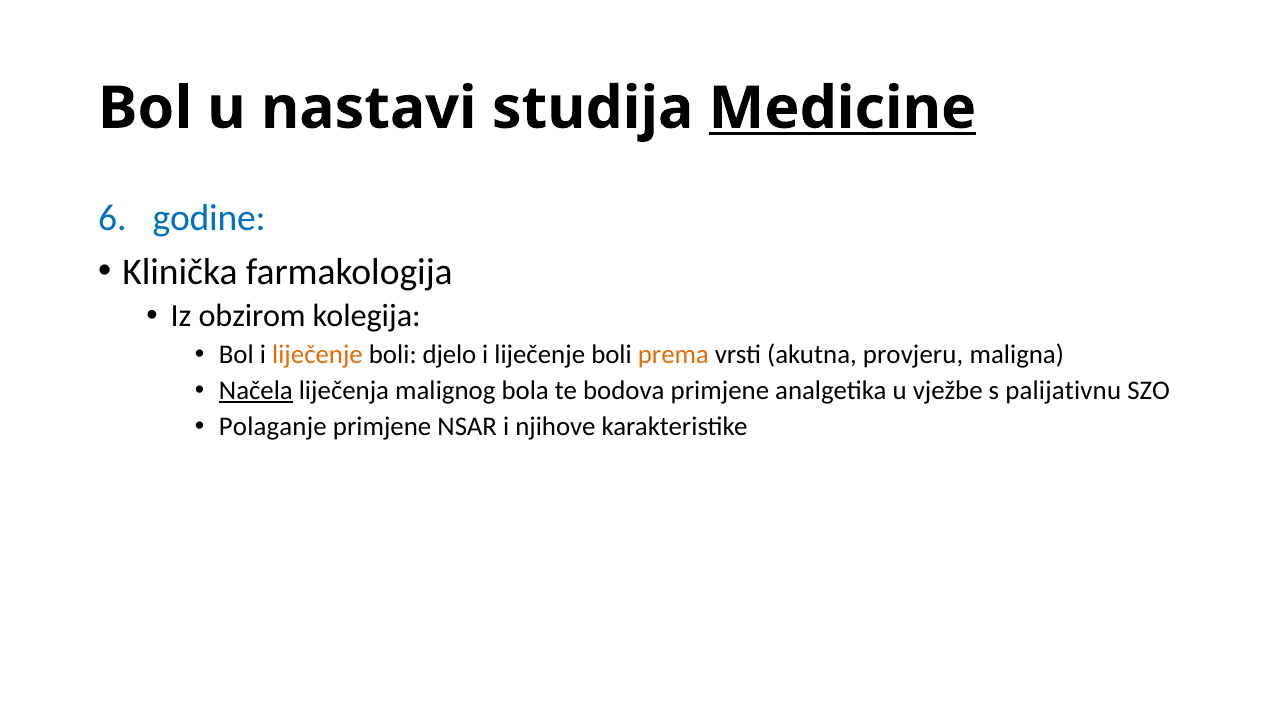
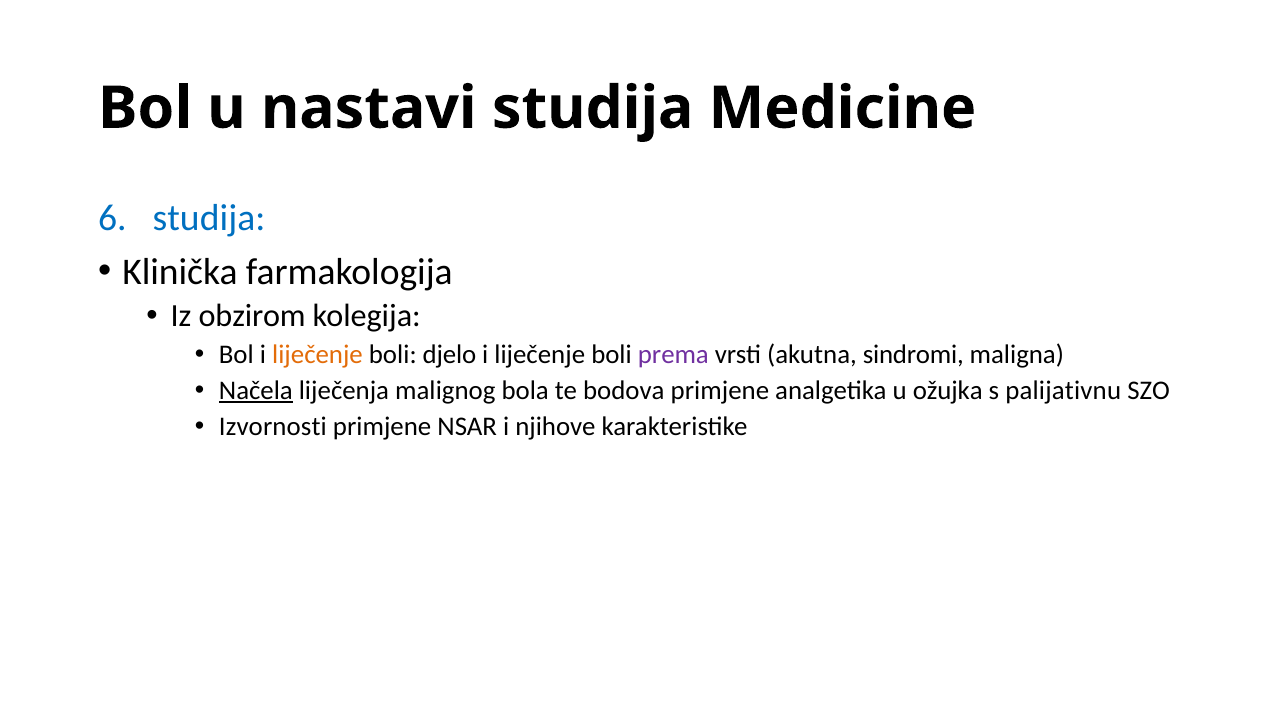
Medicine underline: present -> none (842, 108)
godine: godine -> studija (209, 218)
prema colour: orange -> purple (673, 355)
provjeru: provjeru -> sindromi (913, 355)
vježbe: vježbe -> ožujka (948, 390)
Polaganje: Polaganje -> Izvornosti (273, 426)
